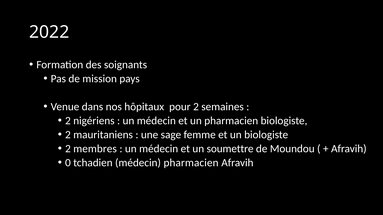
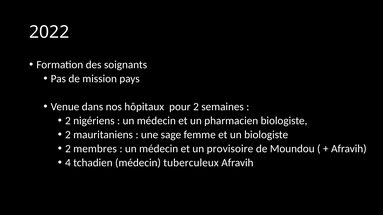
soumettre: soumettre -> provisoire (230, 149)
0: 0 -> 4 (68, 163)
médecin pharmacien: pharmacien -> tuberculeux (191, 163)
